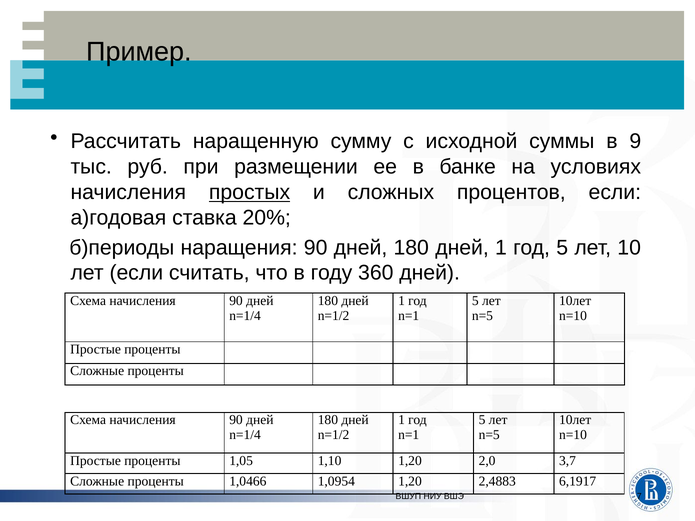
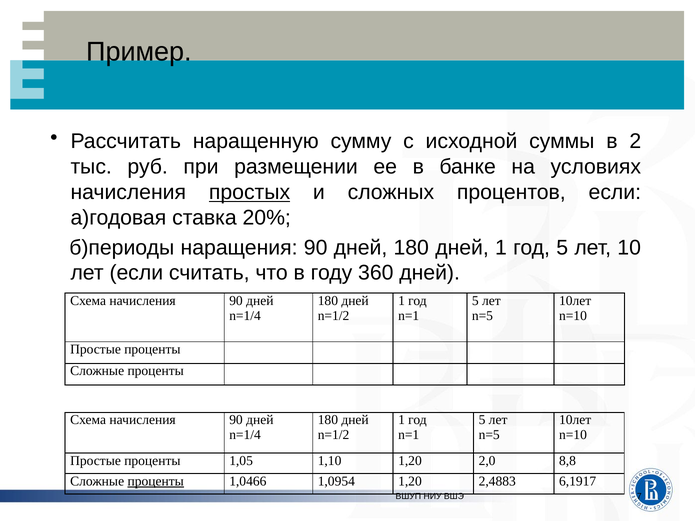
9: 9 -> 2 (635, 141)
3,7: 3,7 -> 8,8 (567, 461)
проценты underline: none -> present (156, 481)
